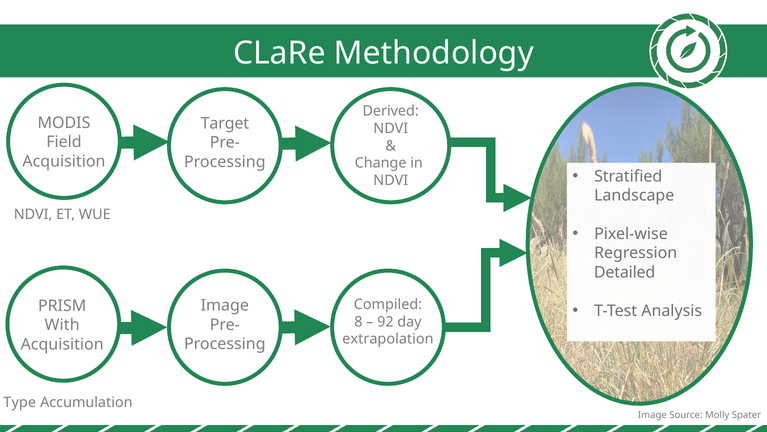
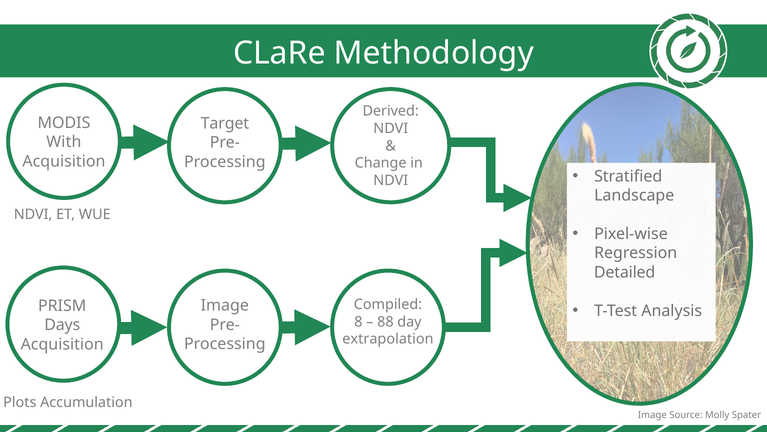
Field: Field -> With (64, 142)
92: 92 -> 88 (385, 321)
With: With -> Days (62, 325)
Type: Type -> Plots (20, 402)
